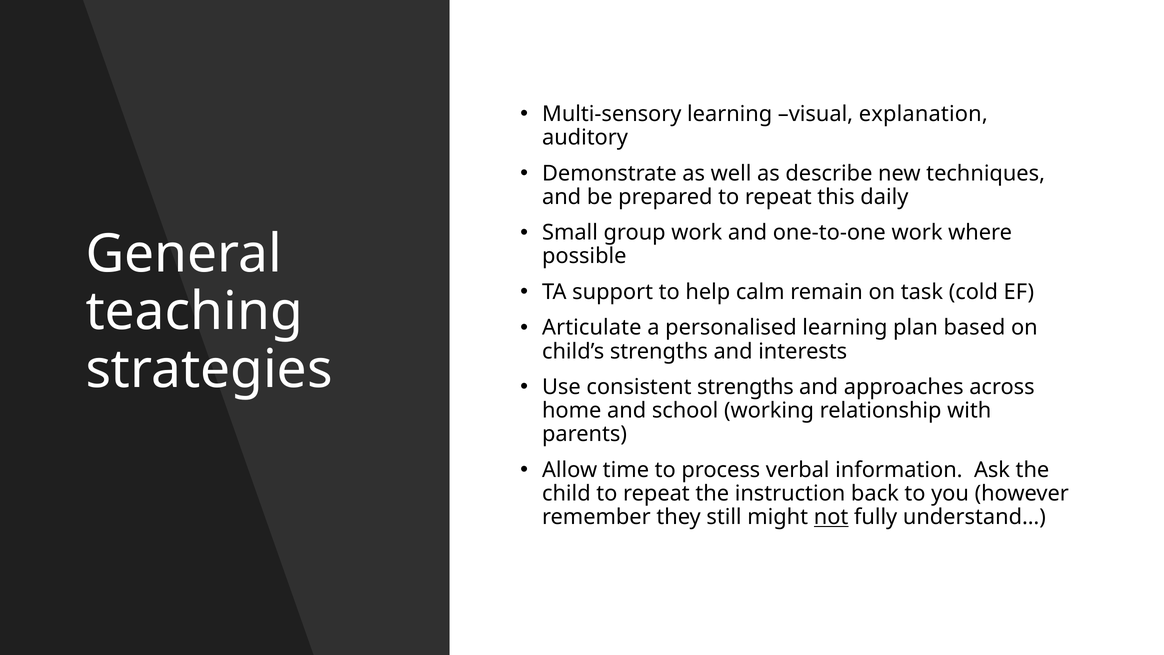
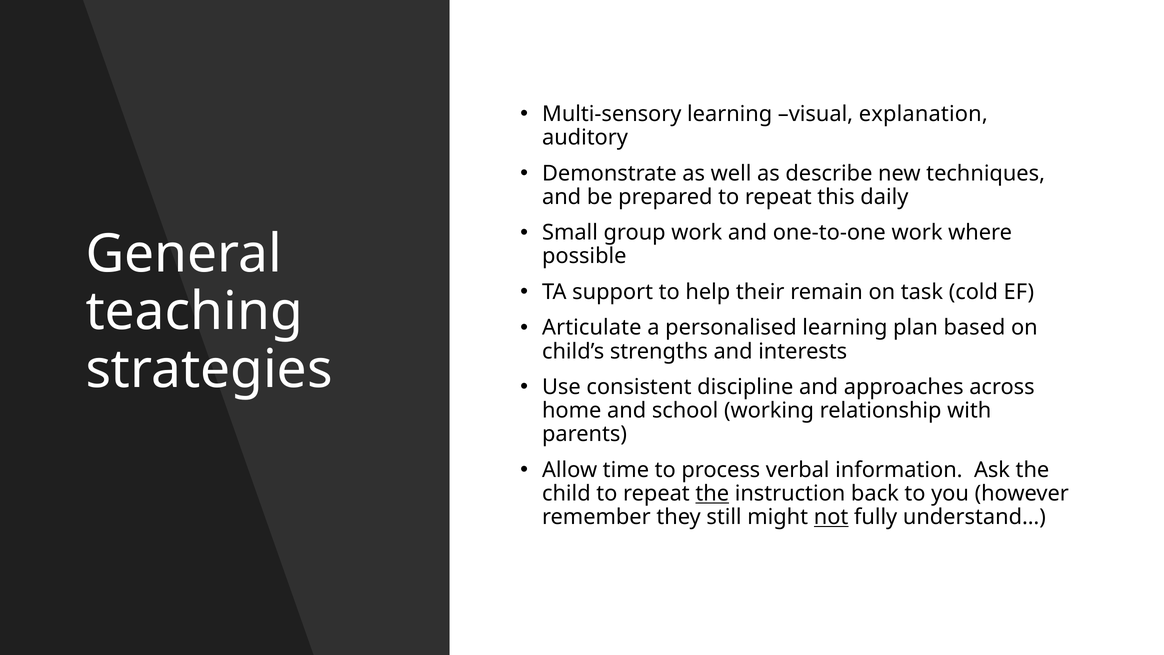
calm: calm -> their (760, 292)
consistent strengths: strengths -> discipline (745, 387)
the underline: none -> present (712, 493)
